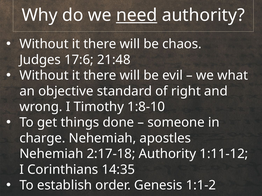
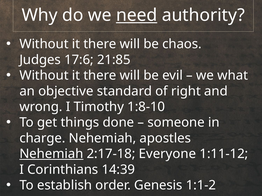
21:48: 21:48 -> 21:85 (114, 60)
Nehemiah underline: none -> present (51, 154)
2:17-18 Authority: Authority -> Everyone (167, 154)
14:35: 14:35 -> 14:39 (118, 170)
